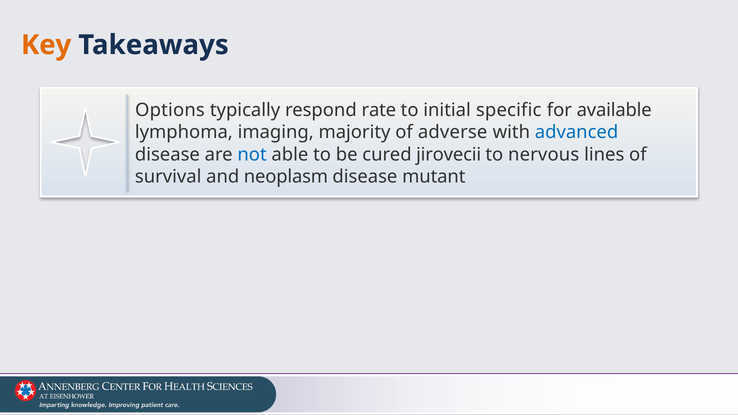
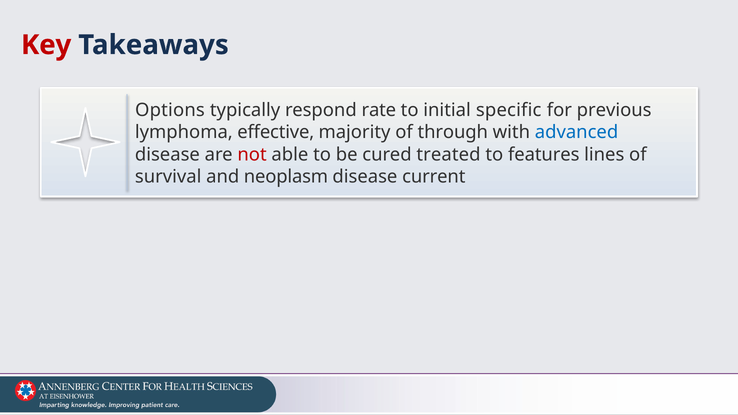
Key colour: orange -> red (46, 45)
available: available -> previous (614, 110)
imaging: imaging -> effective (276, 132)
adverse: adverse -> through (453, 132)
not colour: blue -> red (252, 155)
jirovecii: jirovecii -> treated (448, 155)
nervous: nervous -> features (544, 155)
mutant: mutant -> current (434, 177)
